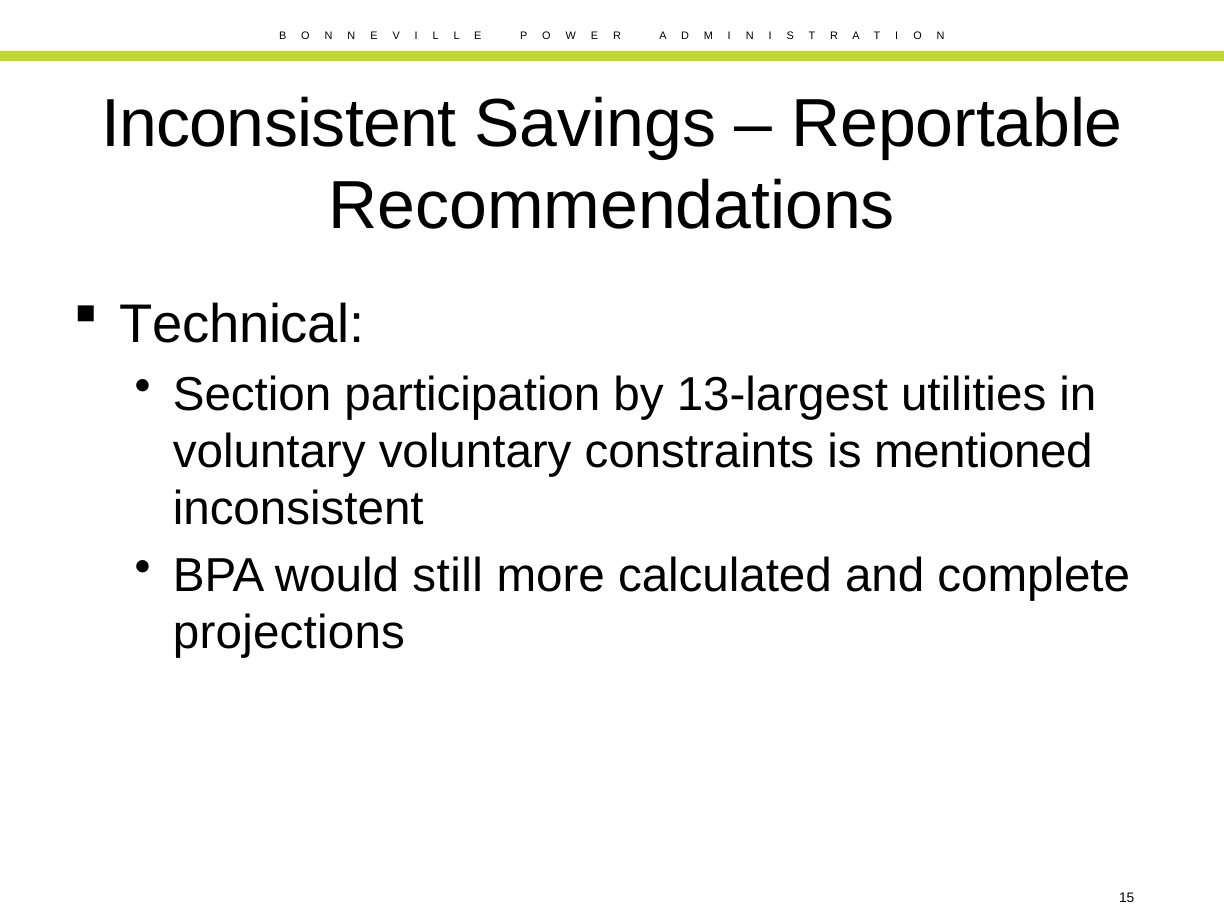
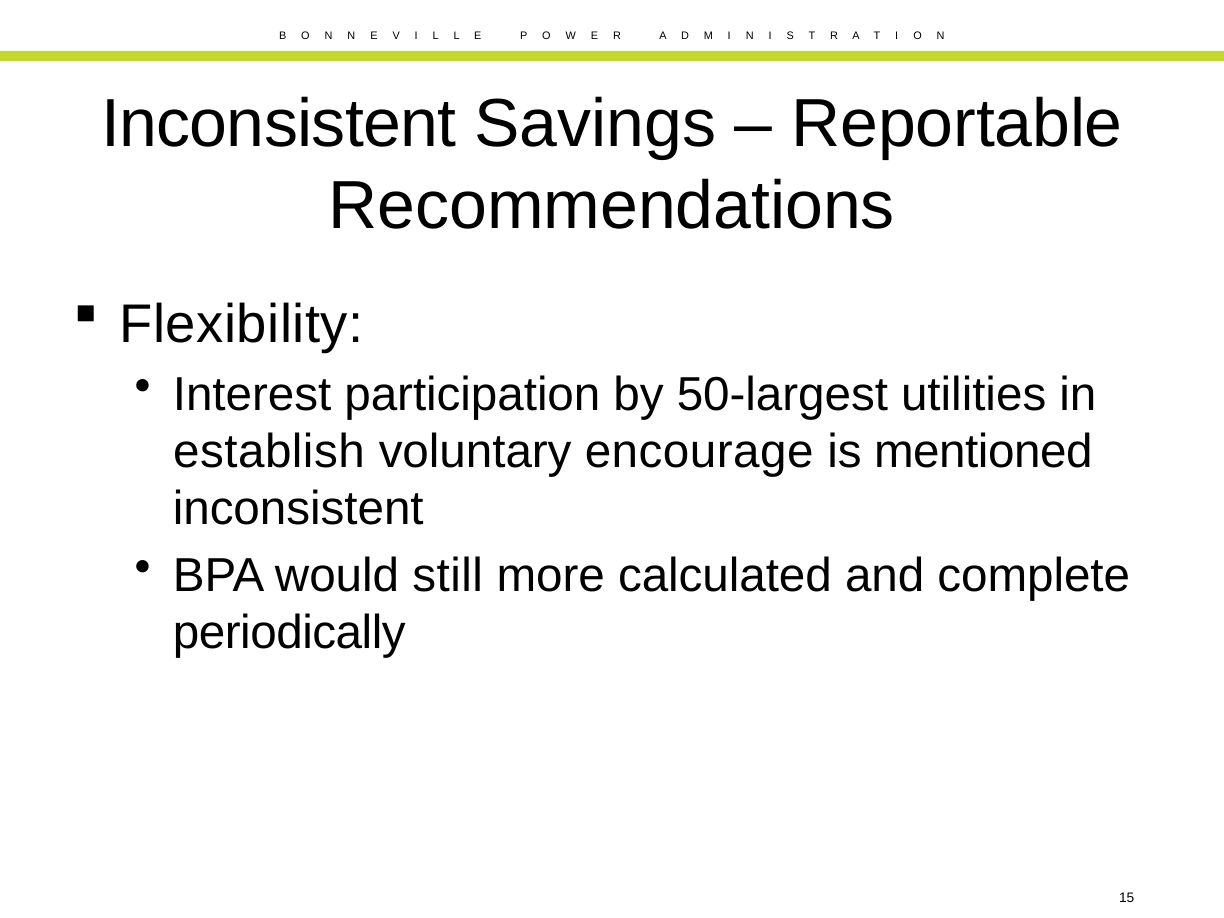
Technical: Technical -> Flexibility (242, 324)
Section: Section -> Interest (252, 394)
13-largest: 13-largest -> 50-largest (782, 394)
voluntary: voluntary -> establish (269, 452)
constraints: constraints -> encourage (699, 452)
projections: projections -> periodically (289, 633)
